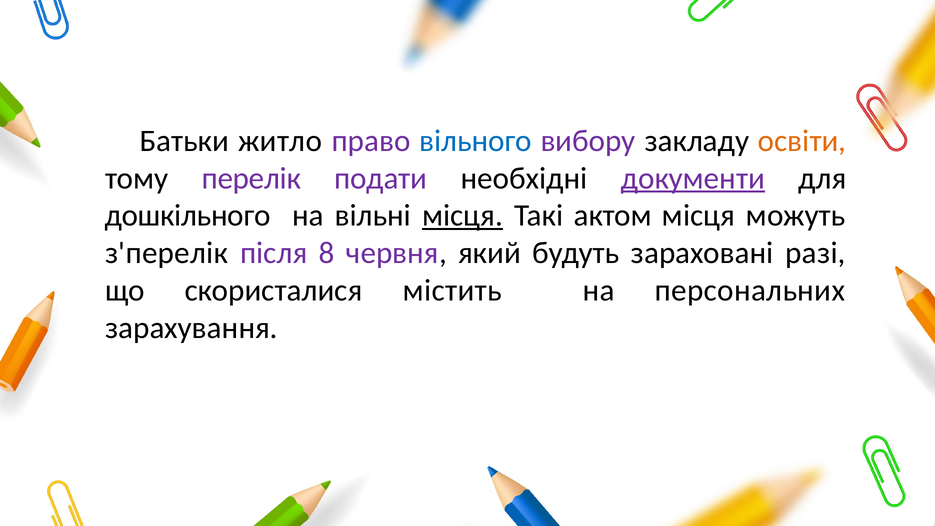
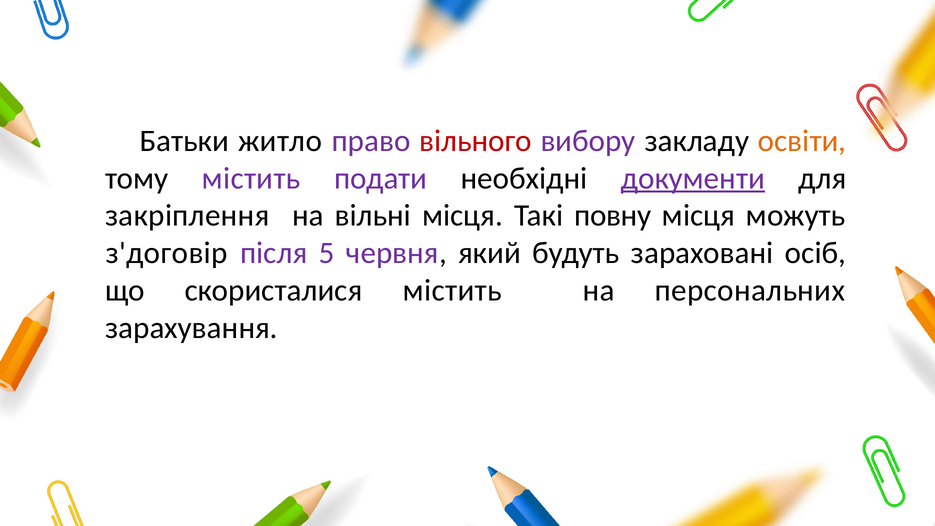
вільного colour: blue -> red (476, 141)
тому перелік: перелік -> містить (251, 178)
дошкільного: дошкільного -> закріплення (187, 216)
місця underline: present -> none (462, 216)
актом: актом -> повну (613, 216)
з'перелік: з'перелік -> з'договір (167, 253)
8: 8 -> 5 (327, 253)
разі: разі -> осіб (816, 253)
